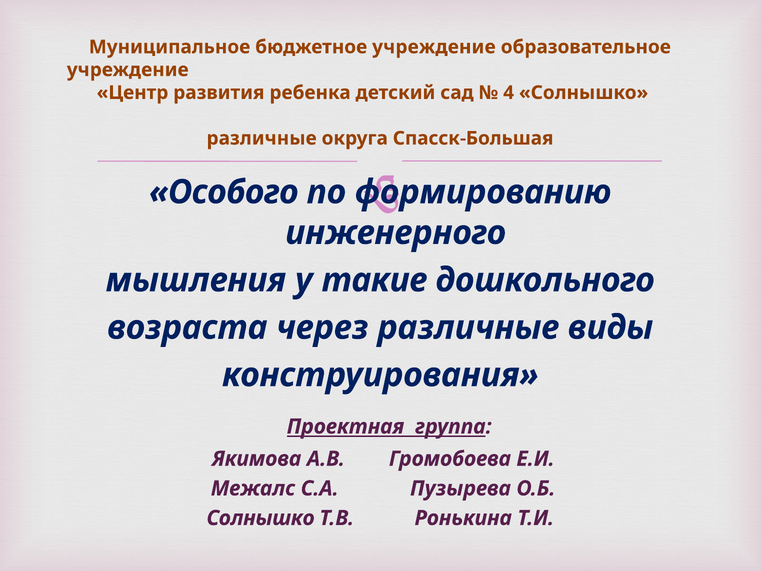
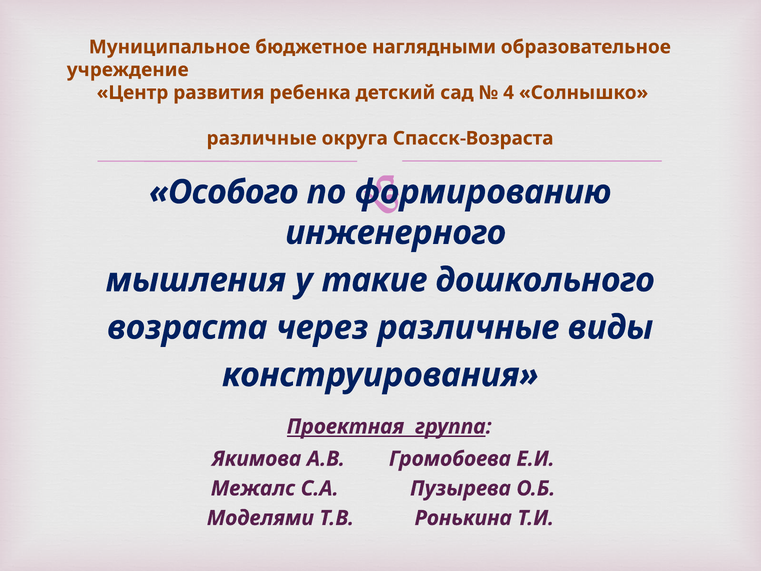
бюджетное учреждение: учреждение -> наглядными (434, 47)
Спасск-Большая: Спасск-Большая -> Спасск-Возраста (473, 138)
Солнышко: Солнышко -> Моделями (260, 518)
